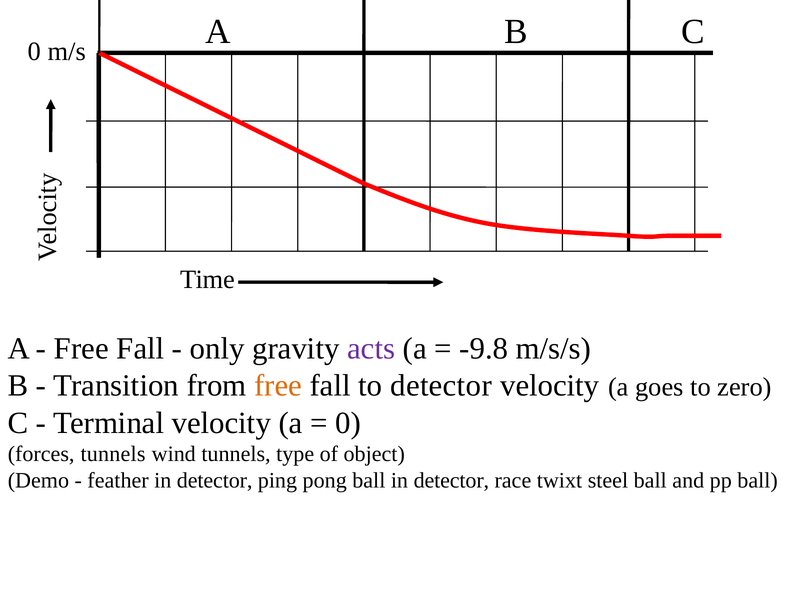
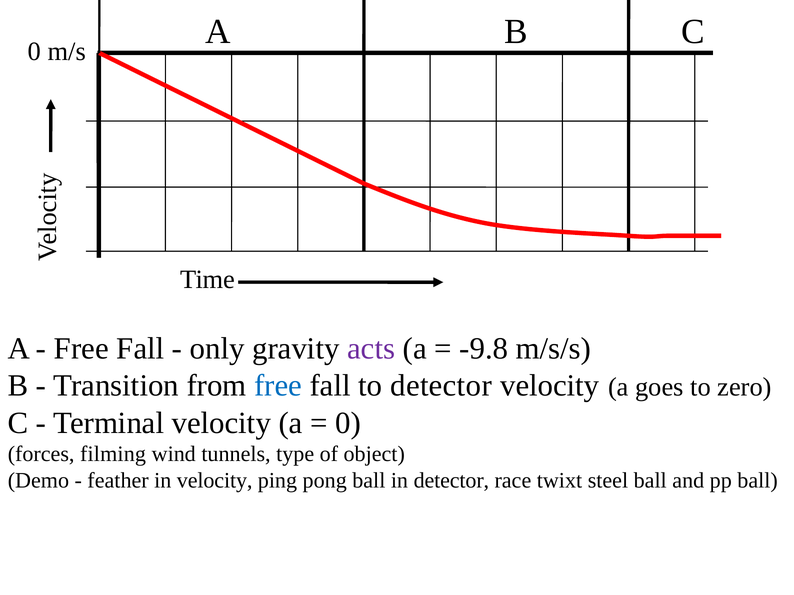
free colour: orange -> blue (278, 386)
forces tunnels: tunnels -> filming (113, 454)
feather in detector: detector -> velocity (215, 481)
